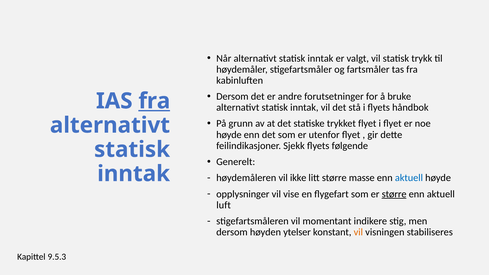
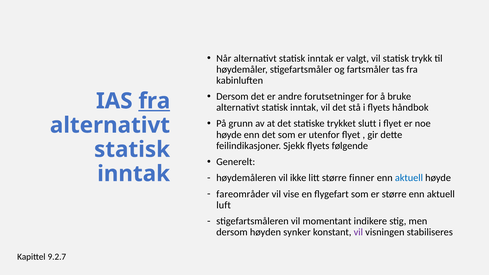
trykket flyet: flyet -> slutt (367, 124)
masse: masse -> finner (362, 178)
opplysninger: opplysninger -> fareområder (243, 194)
større underline: present -> none (394, 194)
ytelser: ytelser -> synker (297, 232)
vil colour: orange -> purple (358, 232)
9.5.3: 9.5.3 -> 9.2.7 (57, 257)
